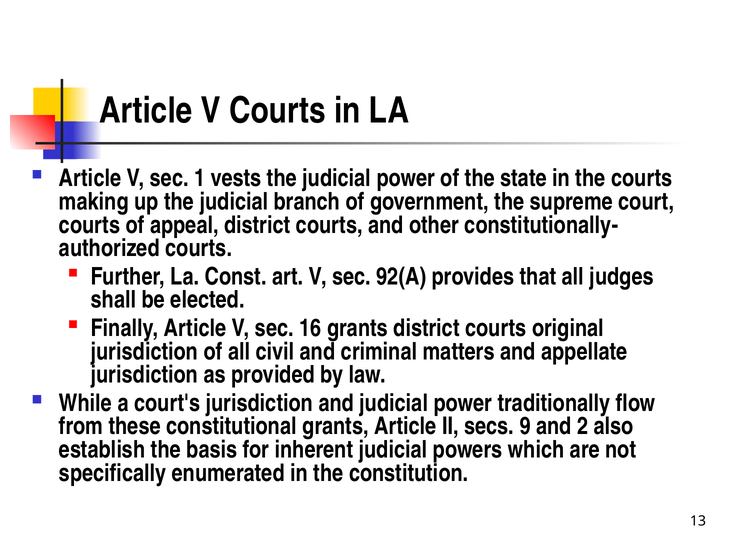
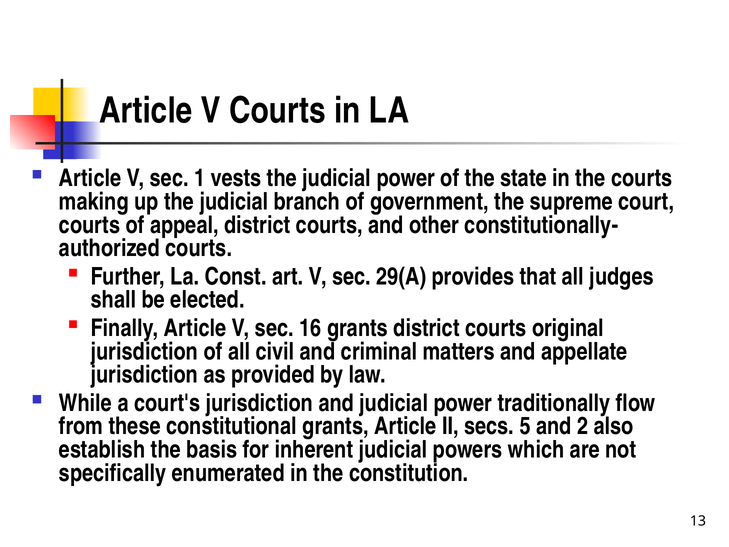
92(A: 92(A -> 29(A (401, 276)
9: 9 -> 5 (525, 426)
